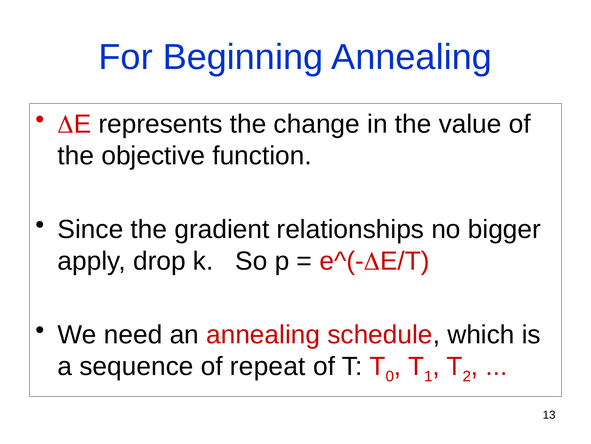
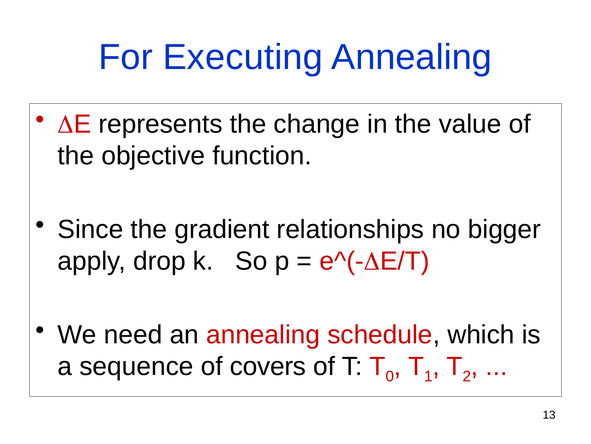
Beginning: Beginning -> Executing (243, 57)
repeat: repeat -> covers (268, 366)
